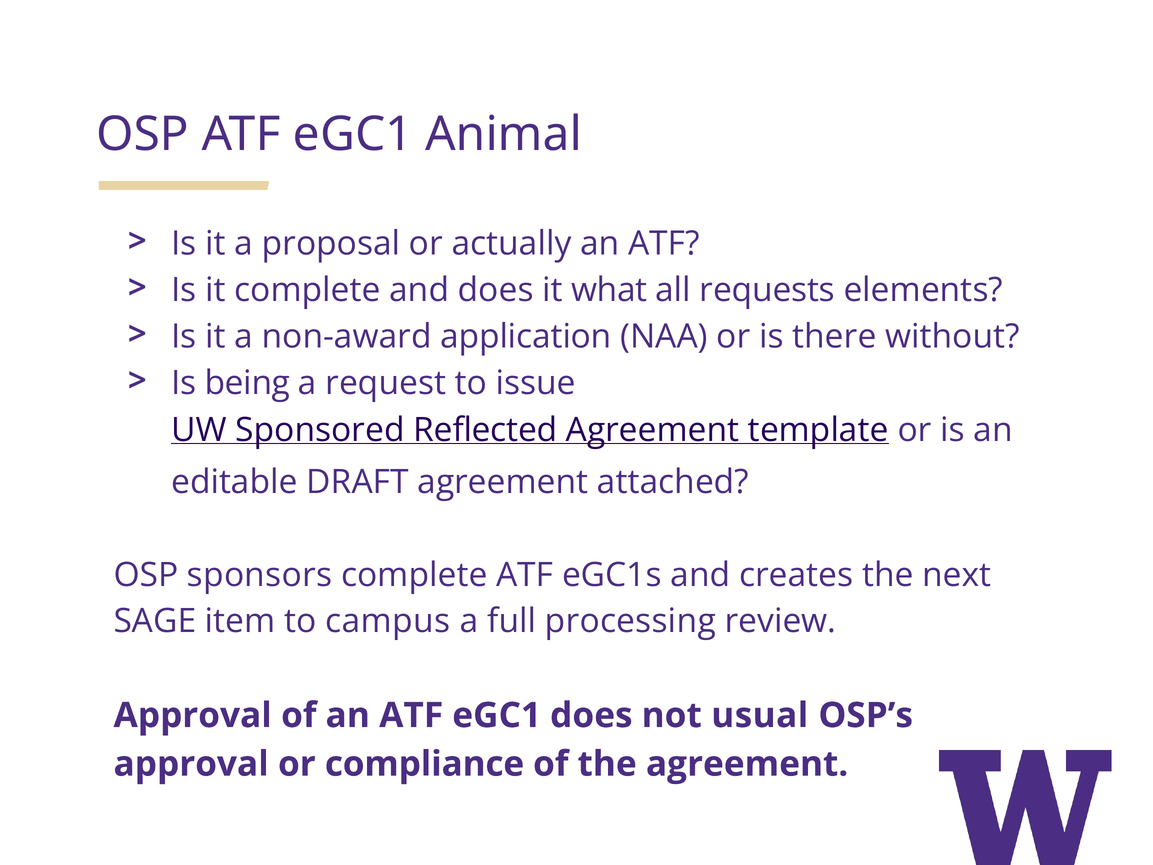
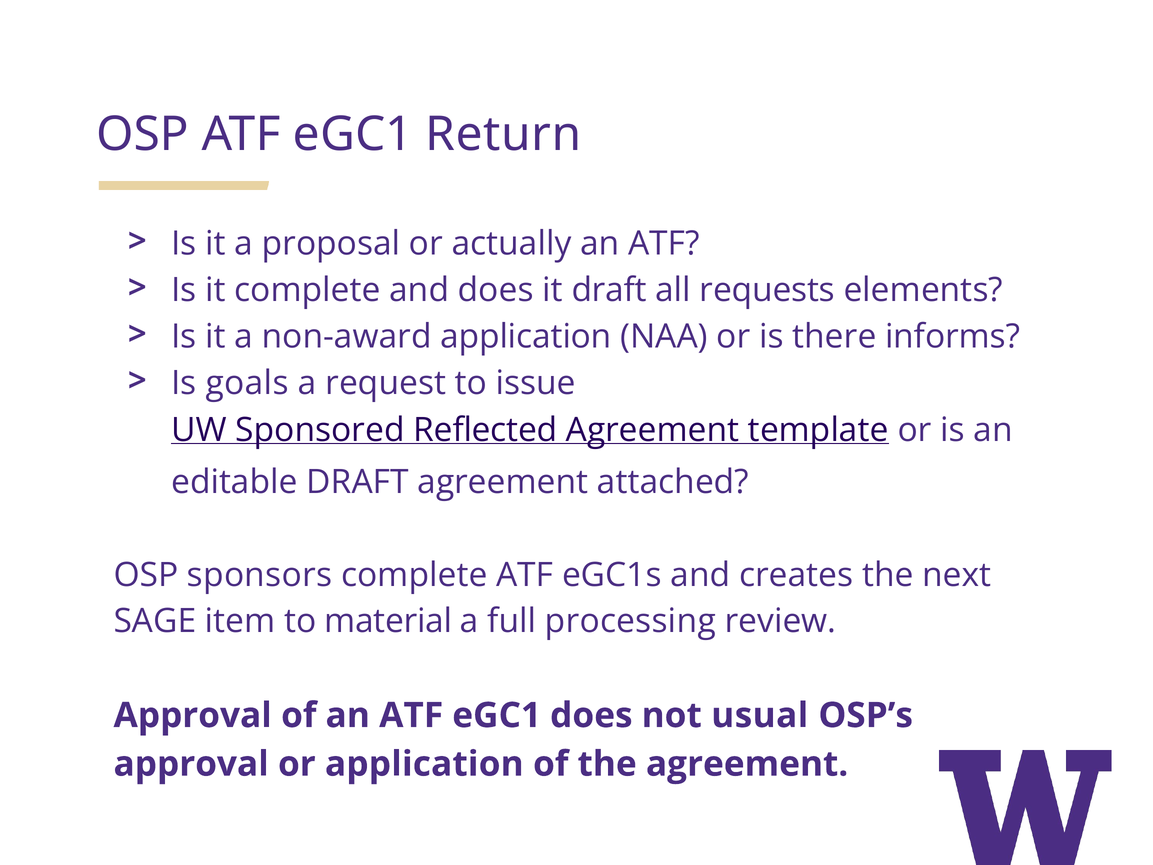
Animal: Animal -> Return (503, 134)
it what: what -> draft (609, 290)
without: without -> informs (953, 337)
being: being -> goals (247, 383)
campus: campus -> material (388, 621)
or compliance: compliance -> application (424, 764)
